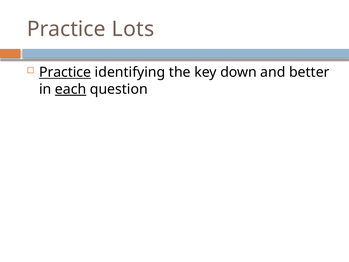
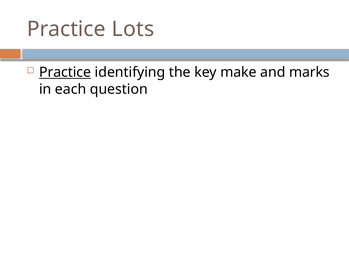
down: down -> make (238, 72)
better: better -> marks (309, 72)
each underline: present -> none (71, 89)
